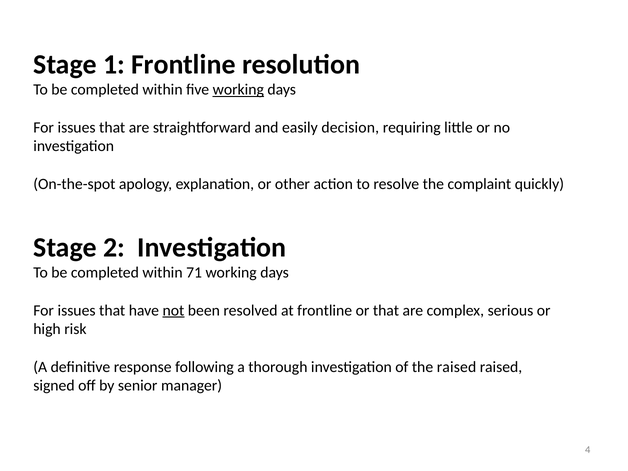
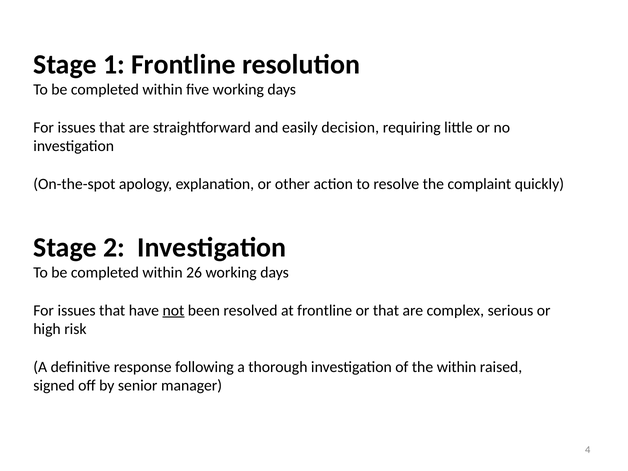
working underline: present -> none (238, 90)
71: 71 -> 26 (194, 273)
the raised: raised -> within (457, 367)
